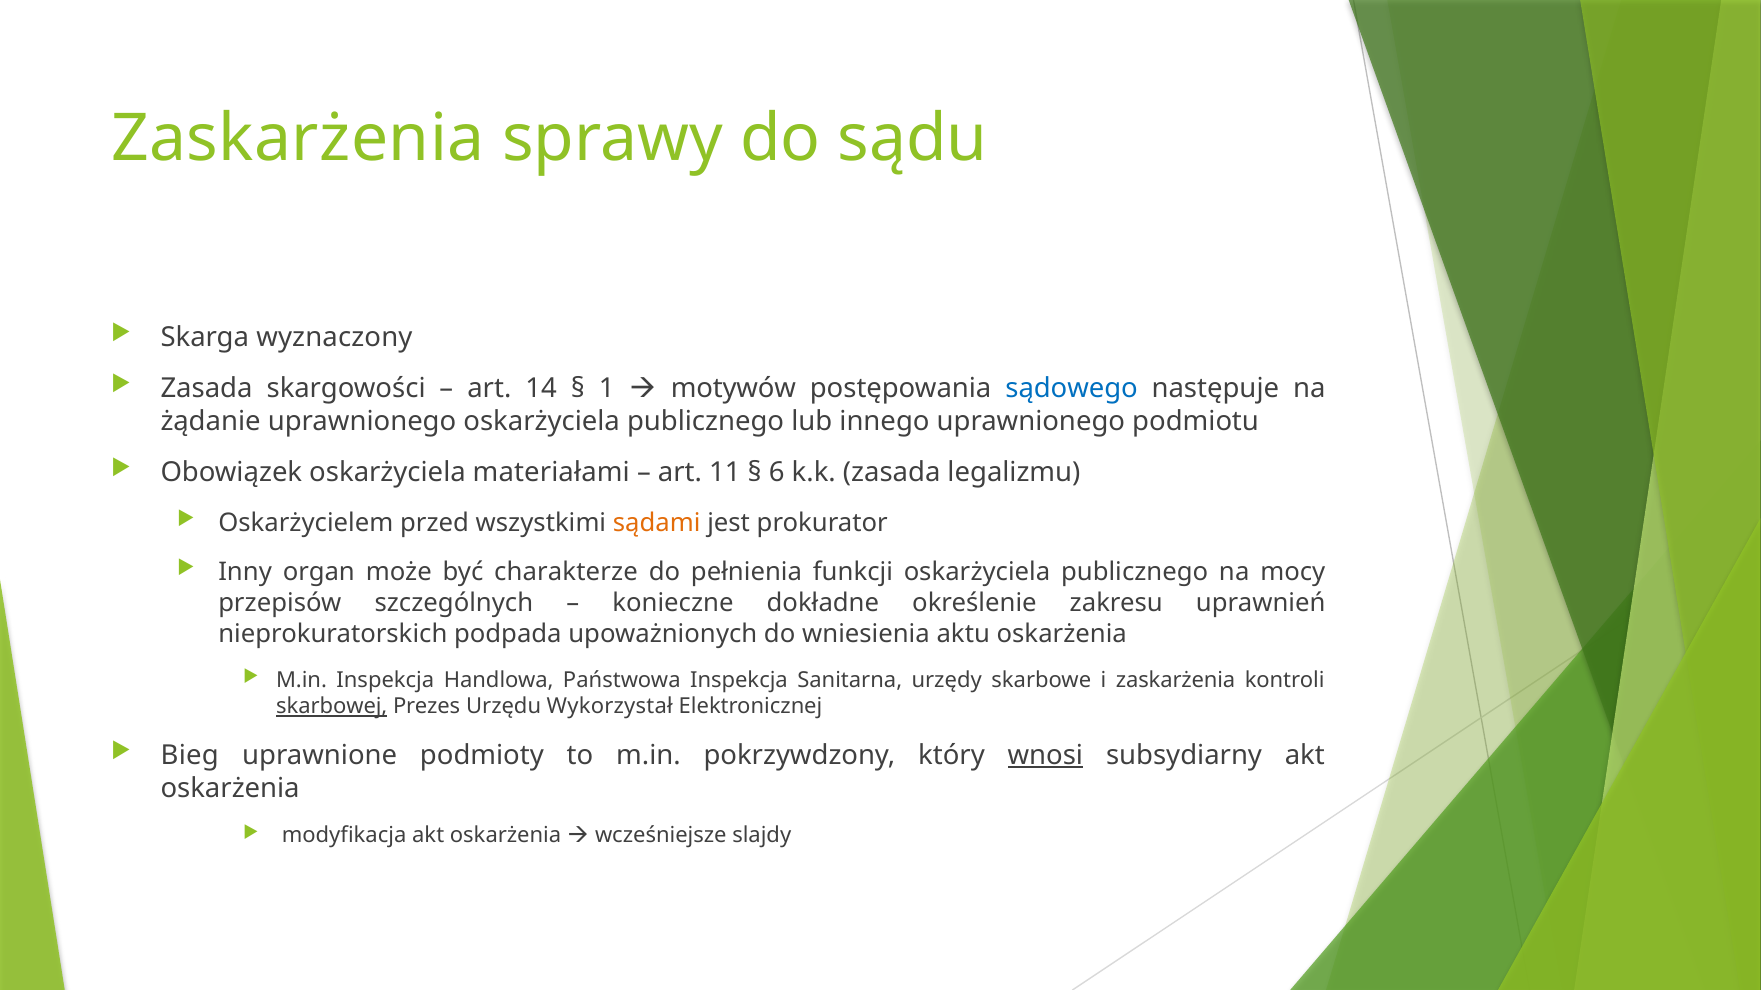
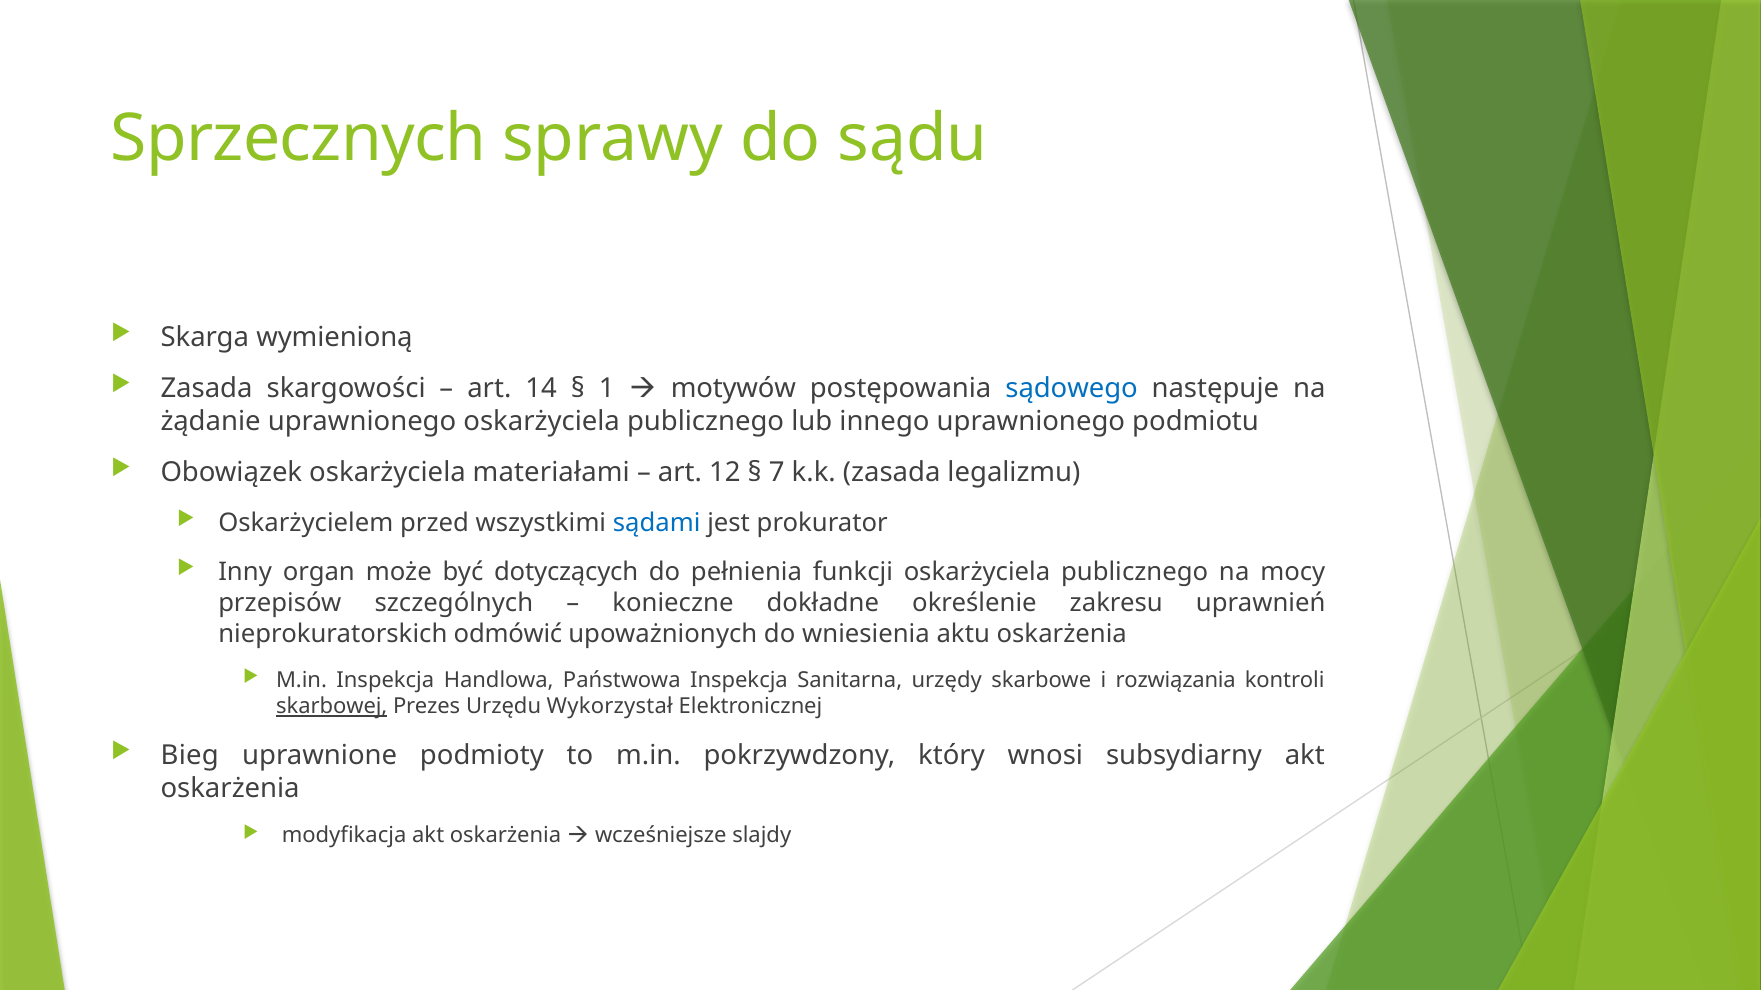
Zaskarżenia: Zaskarżenia -> Sprzecznych (298, 139)
wyznaczony: wyznaczony -> wymienioną (334, 337)
11: 11 -> 12 (725, 473)
6: 6 -> 7 (777, 473)
sądami colour: orange -> blue (657, 523)
charakterze: charakterze -> dotyczących (566, 572)
podpada: podpada -> odmówić (508, 634)
i zaskarżenia: zaskarżenia -> rozwiązania (1176, 681)
wnosi underline: present -> none (1045, 755)
